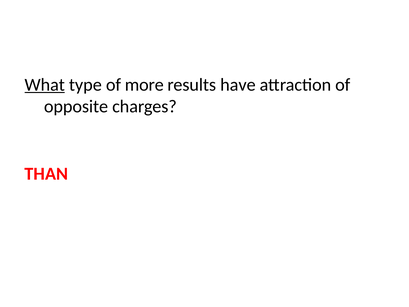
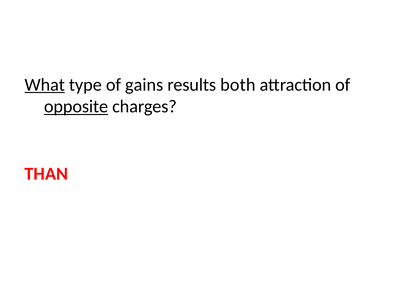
more: more -> gains (144, 85)
have: have -> both (238, 85)
opposite underline: none -> present (76, 106)
